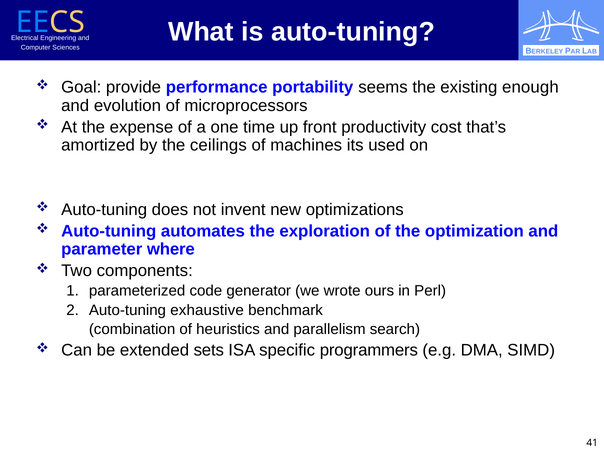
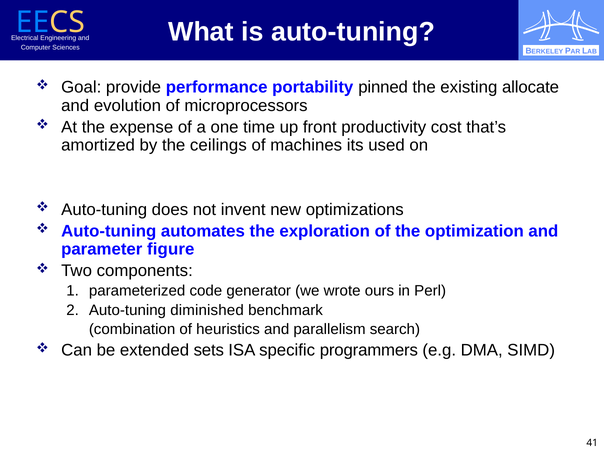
seems: seems -> pinned (383, 87)
enough: enough -> allocate (531, 87)
where: where -> figure (171, 249)
exhaustive: exhaustive -> diminished (207, 310)
